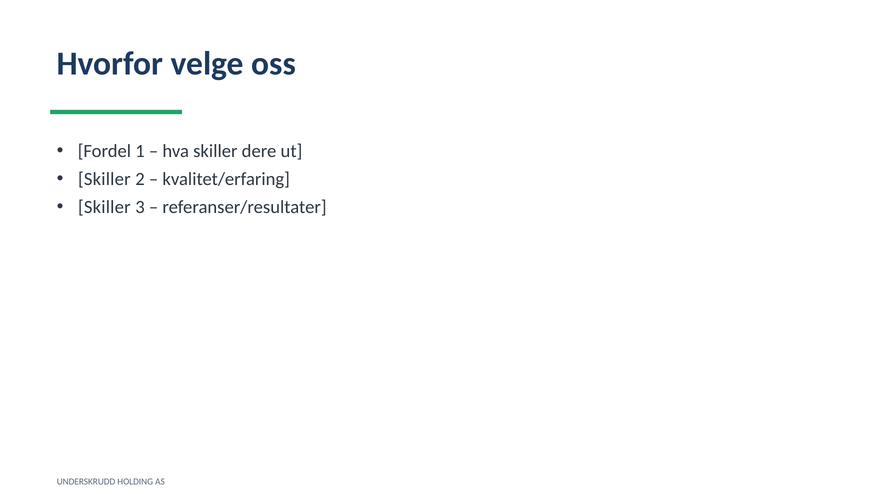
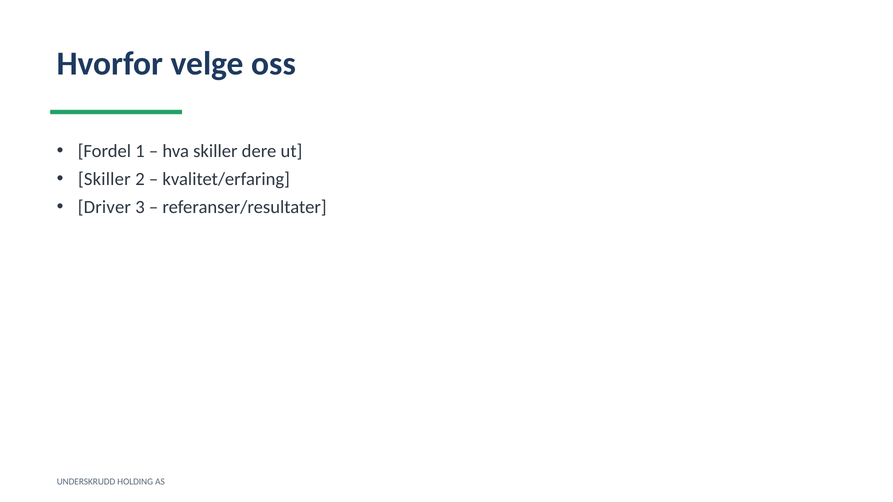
Skiller: Skiller -> Driver (104, 207)
